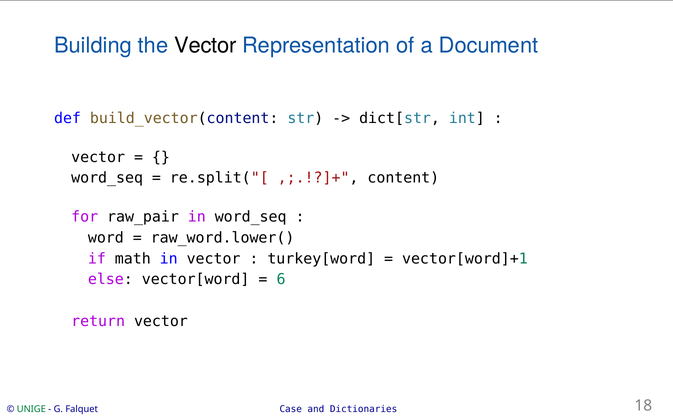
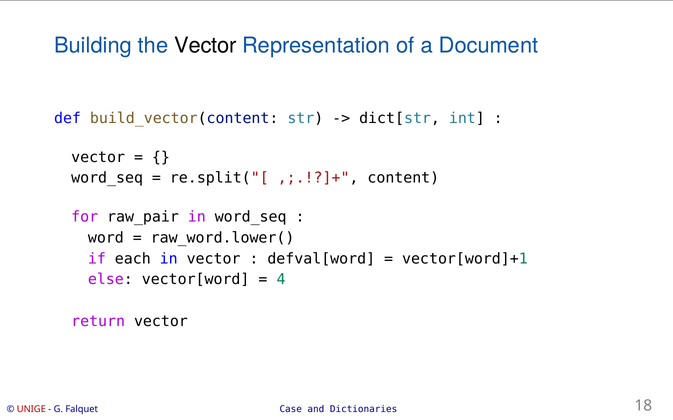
math: math -> each (133, 259)
turkey[word: turkey[word -> defval[word (321, 259)
6: 6 -> 4 (281, 280)
UNIGE colour: green -> red (31, 410)
